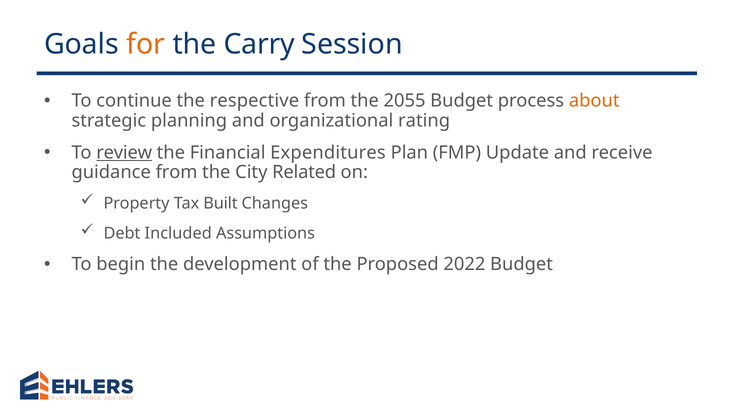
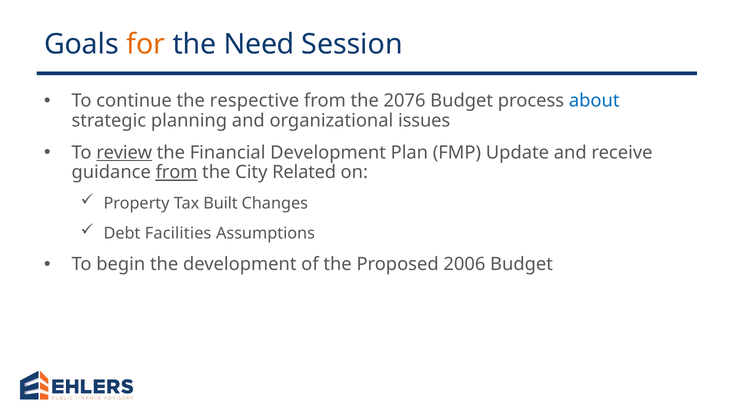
Carry: Carry -> Need (259, 44)
2055: 2055 -> 2076 (405, 101)
about colour: orange -> blue (594, 101)
rating: rating -> issues (424, 120)
Financial Expenditures: Expenditures -> Development (328, 153)
from underline: none -> present (177, 172)
Included: Included -> Facilities (178, 233)
2022: 2022 -> 2006 (464, 264)
